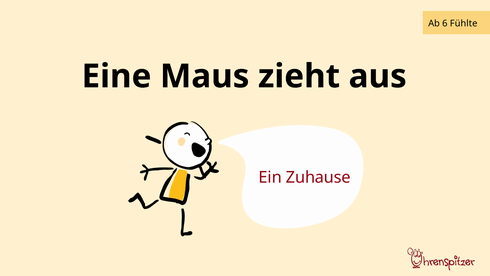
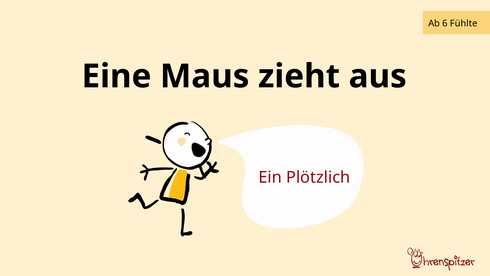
Zuhause: Zuhause -> Plötzlich (318, 177)
